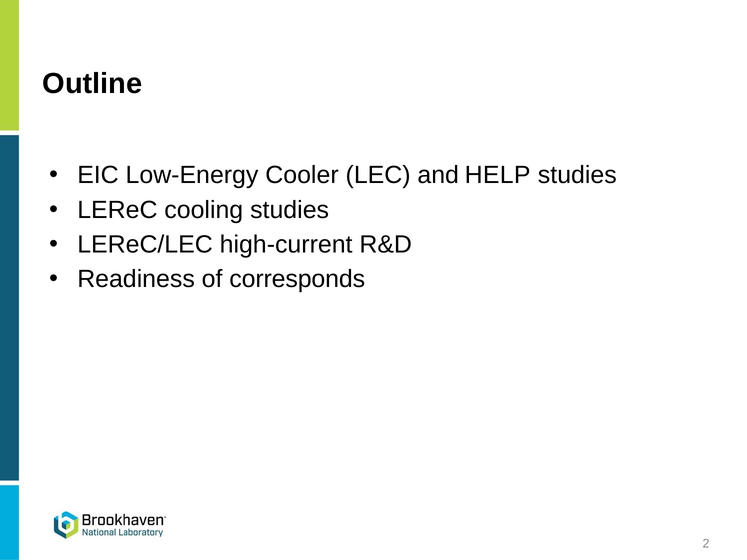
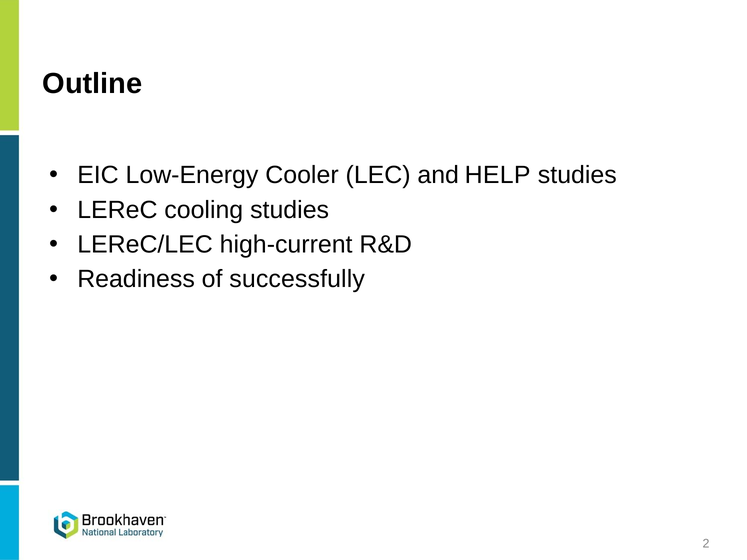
corresponds: corresponds -> successfully (297, 279)
